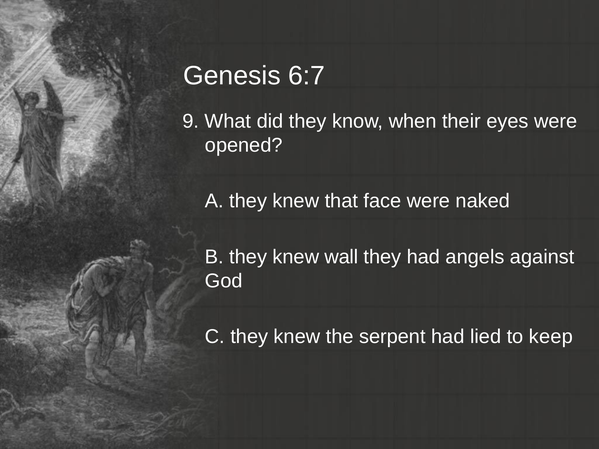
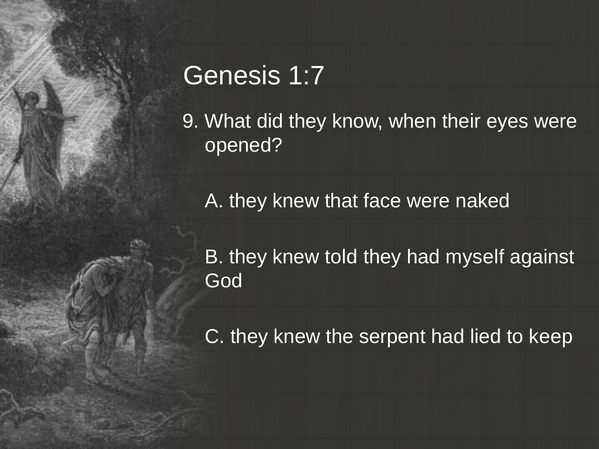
6:7: 6:7 -> 1:7 (307, 76)
wall: wall -> told (341, 257)
angels: angels -> myself (475, 257)
